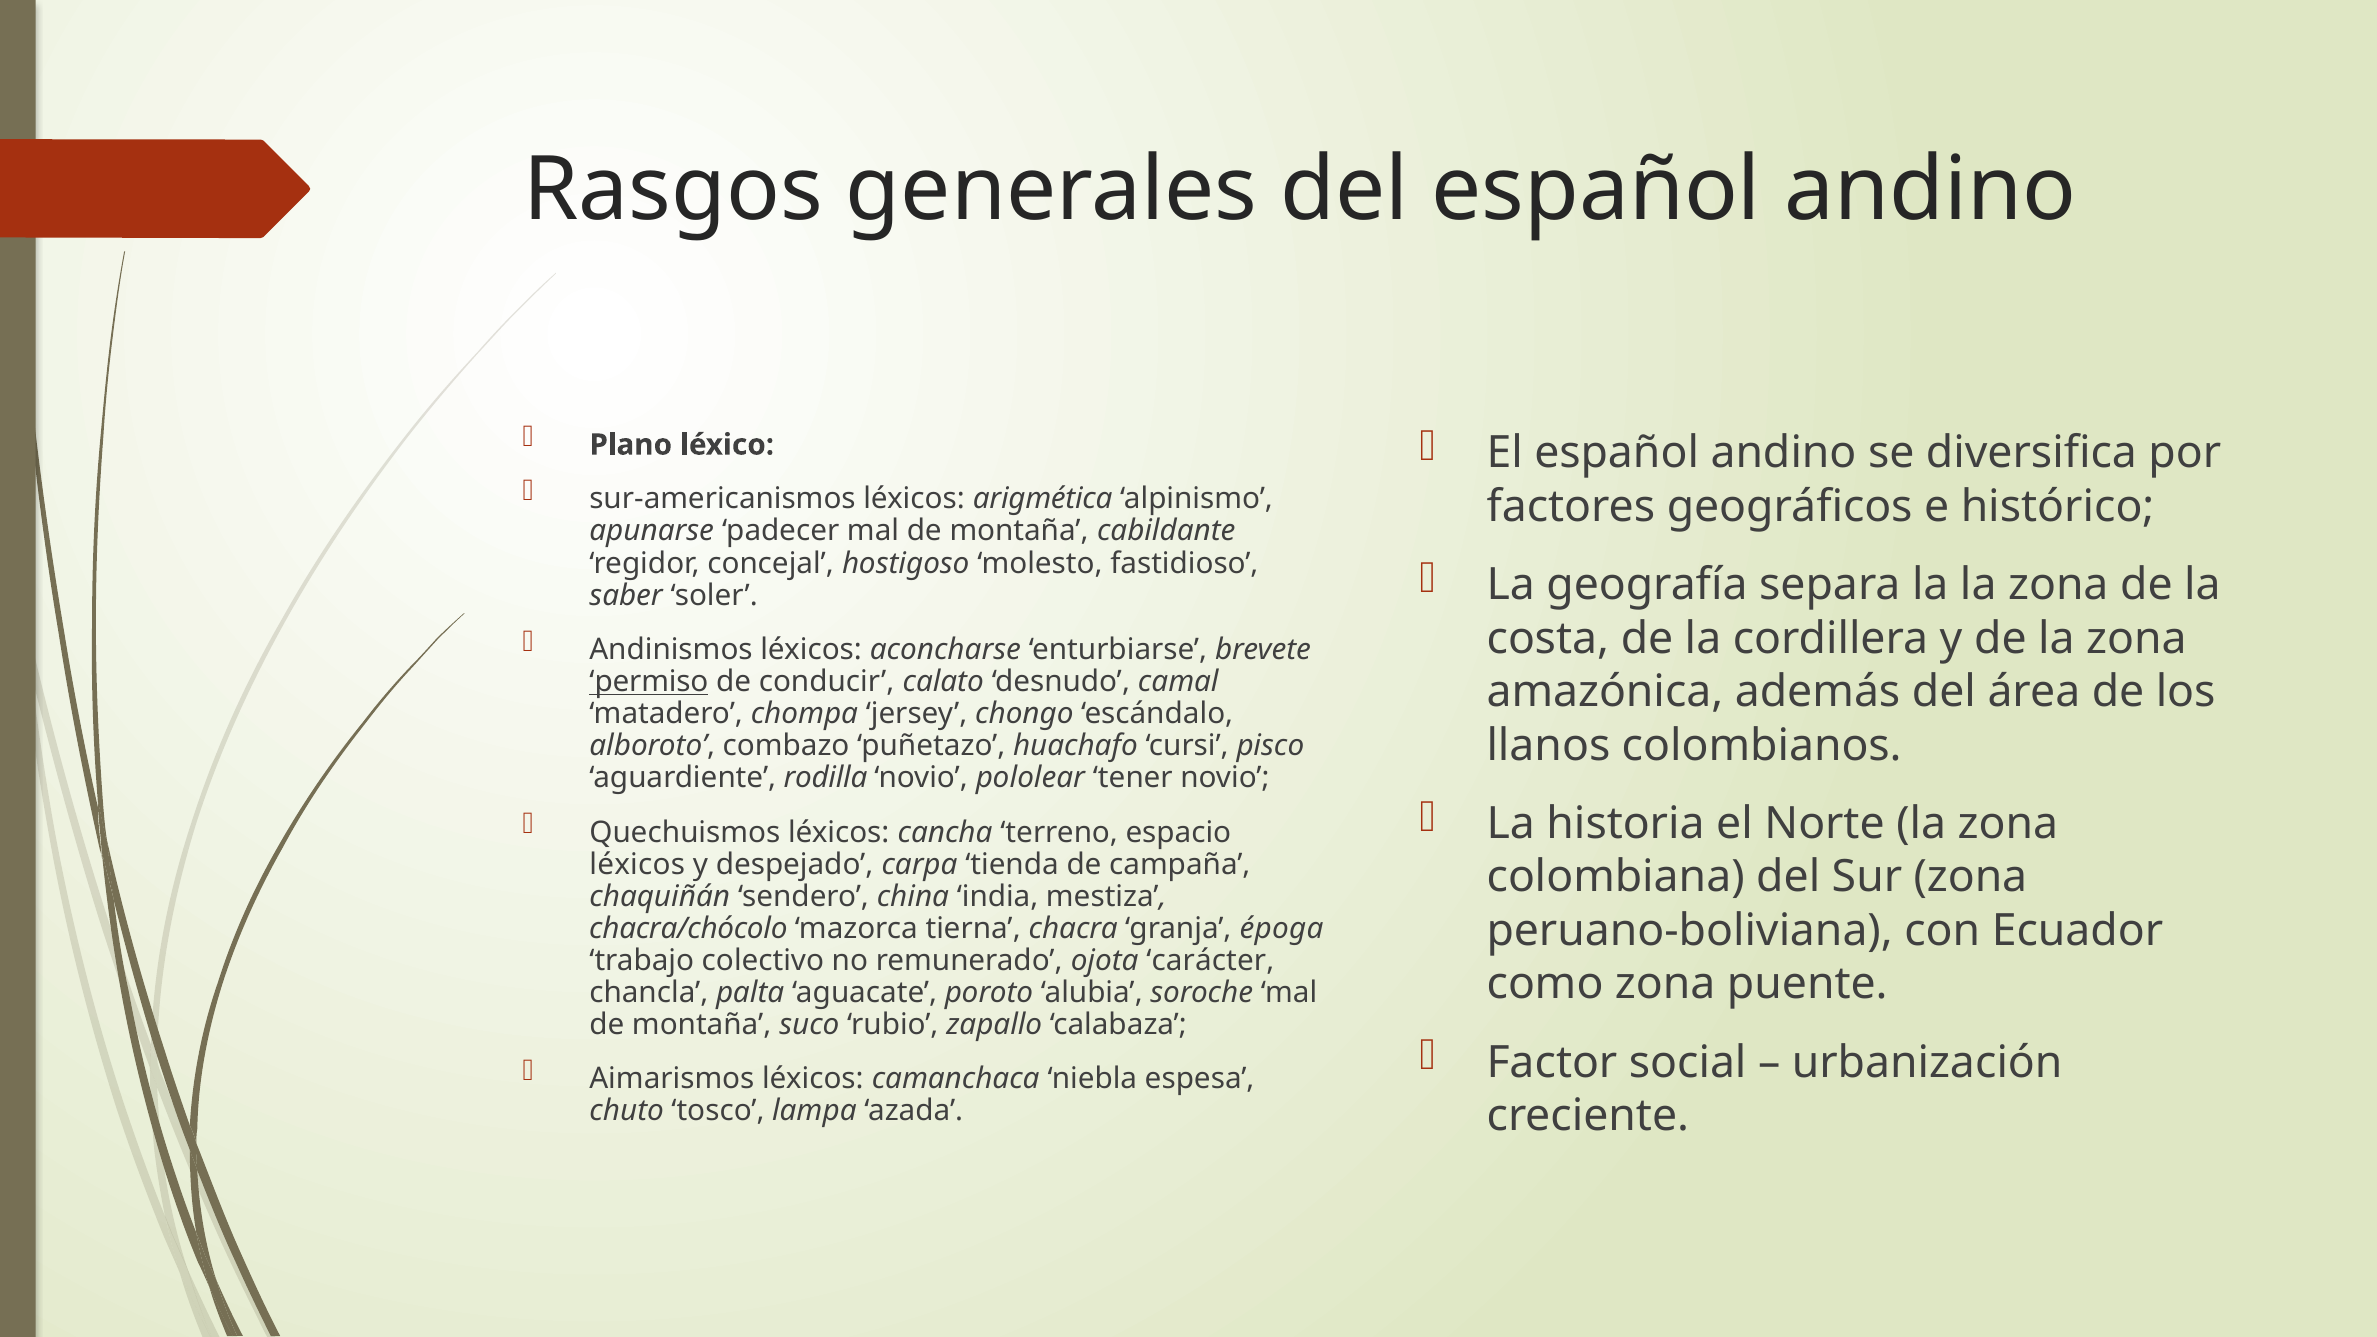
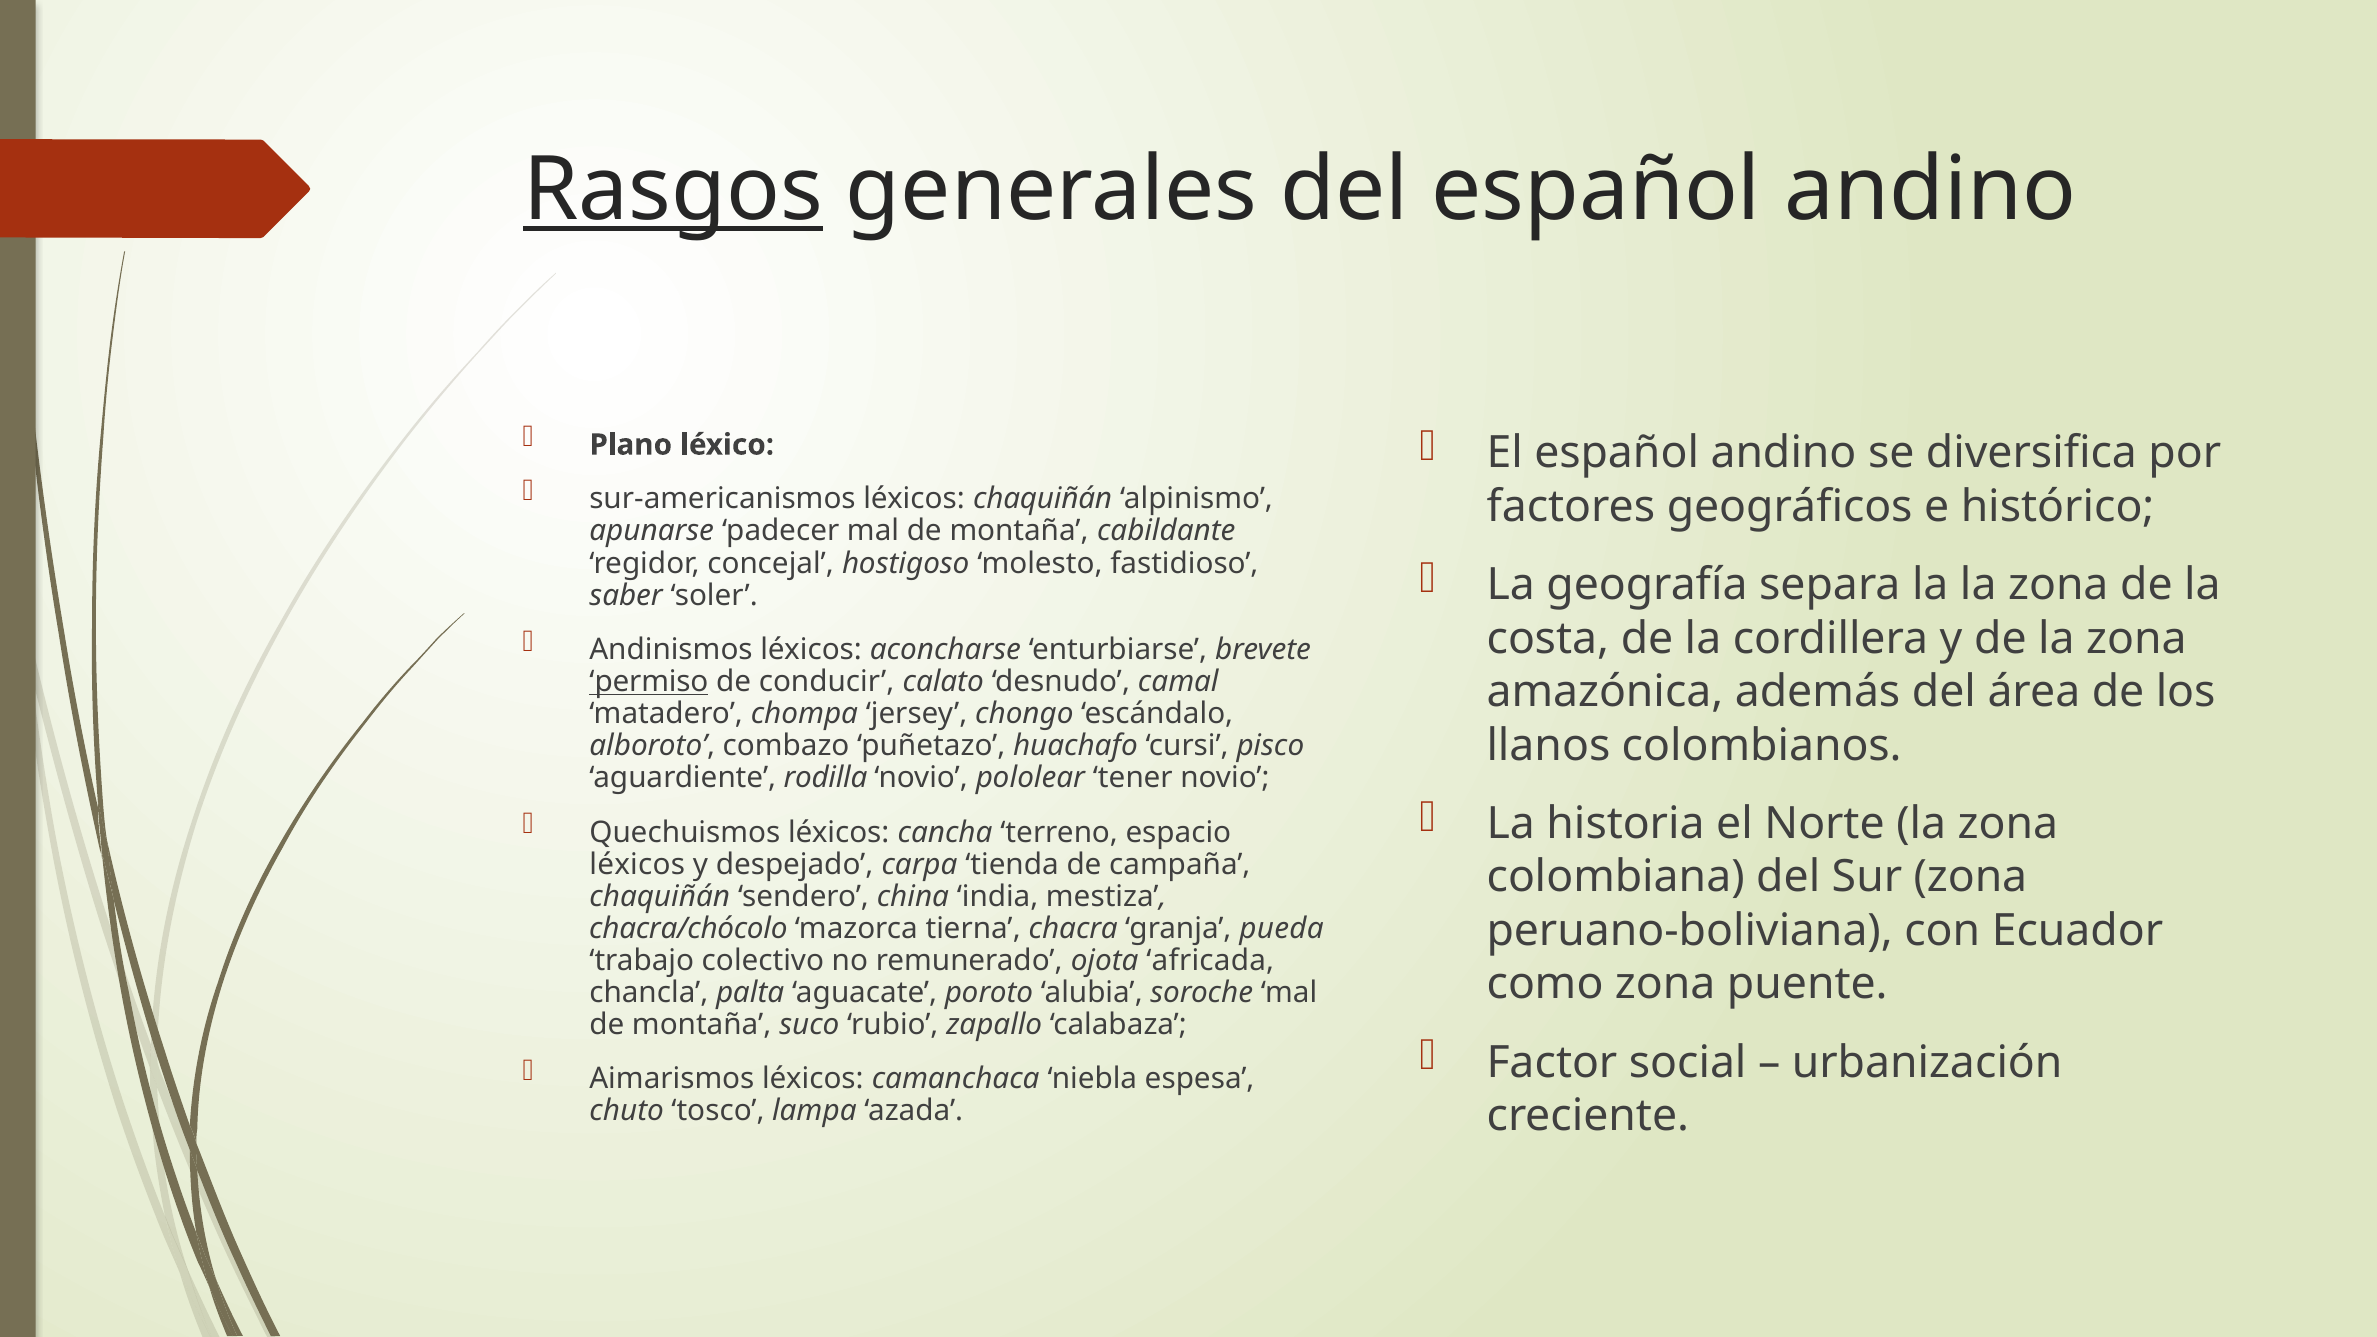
Rasgos underline: none -> present (673, 190)
léxicos arigmética: arigmética -> chaquiñán (1043, 499)
époga: époga -> pueda (1282, 929)
carácter: carácter -> africada (1210, 961)
